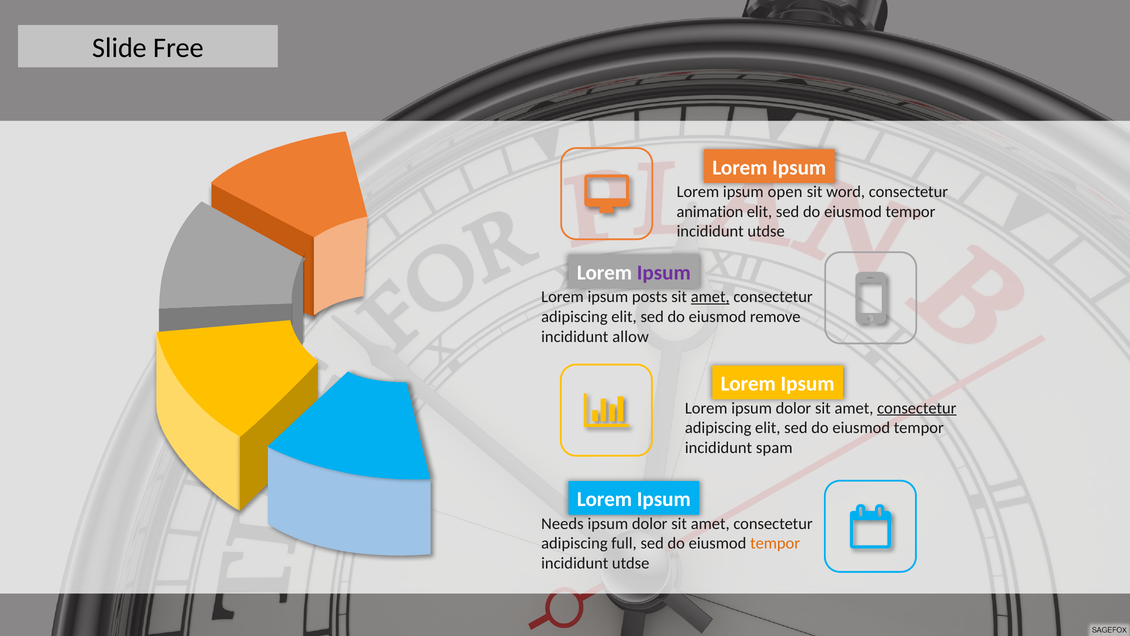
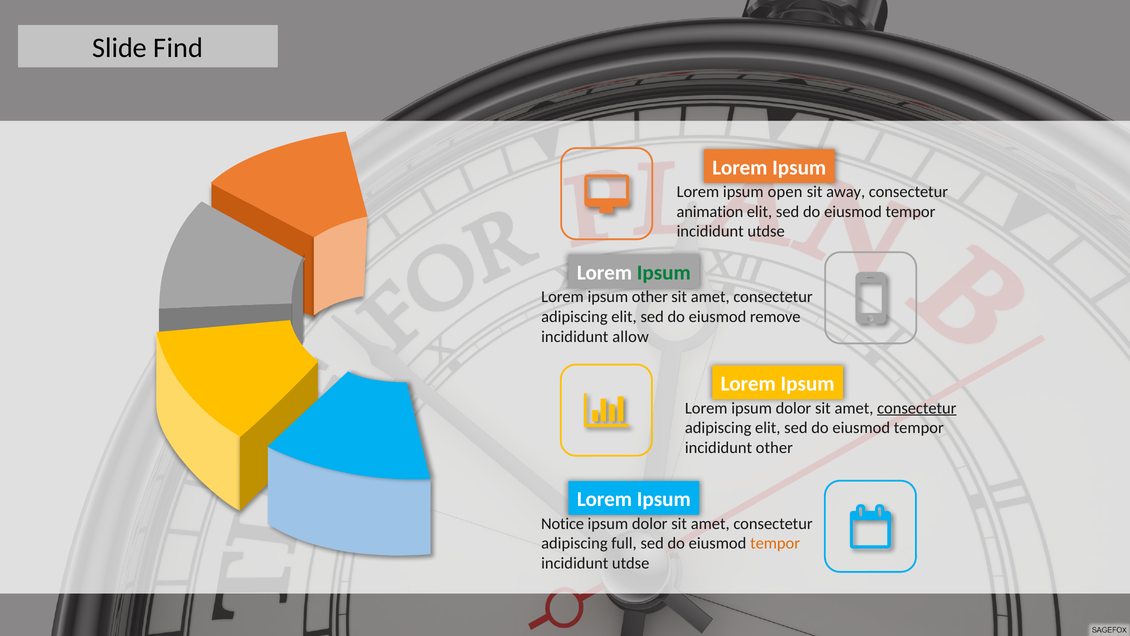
Free: Free -> Find (178, 48)
word: word -> away (846, 192)
Ipsum colour: purple -> green (664, 273)
ipsum posts: posts -> other (650, 297)
amet underline: present -> none (710, 297)
incididunt spam: spam -> other (774, 447)
Needs: Needs -> Notice (563, 523)
